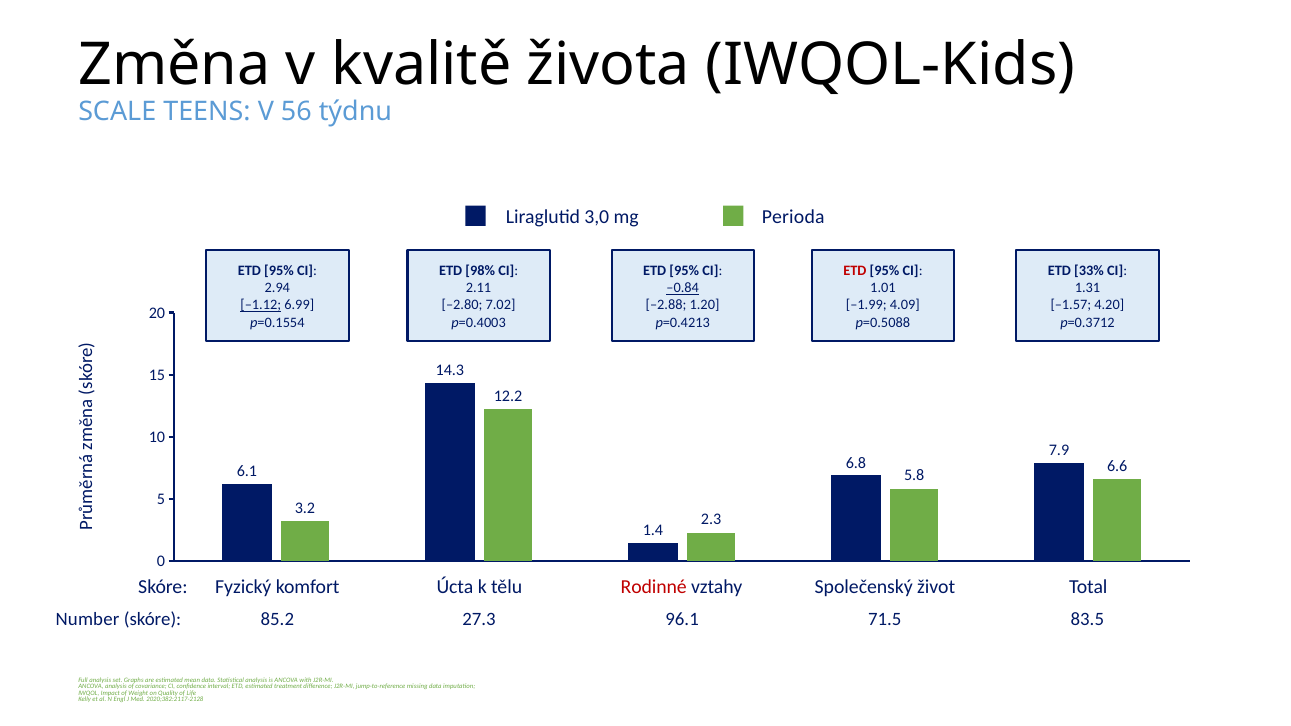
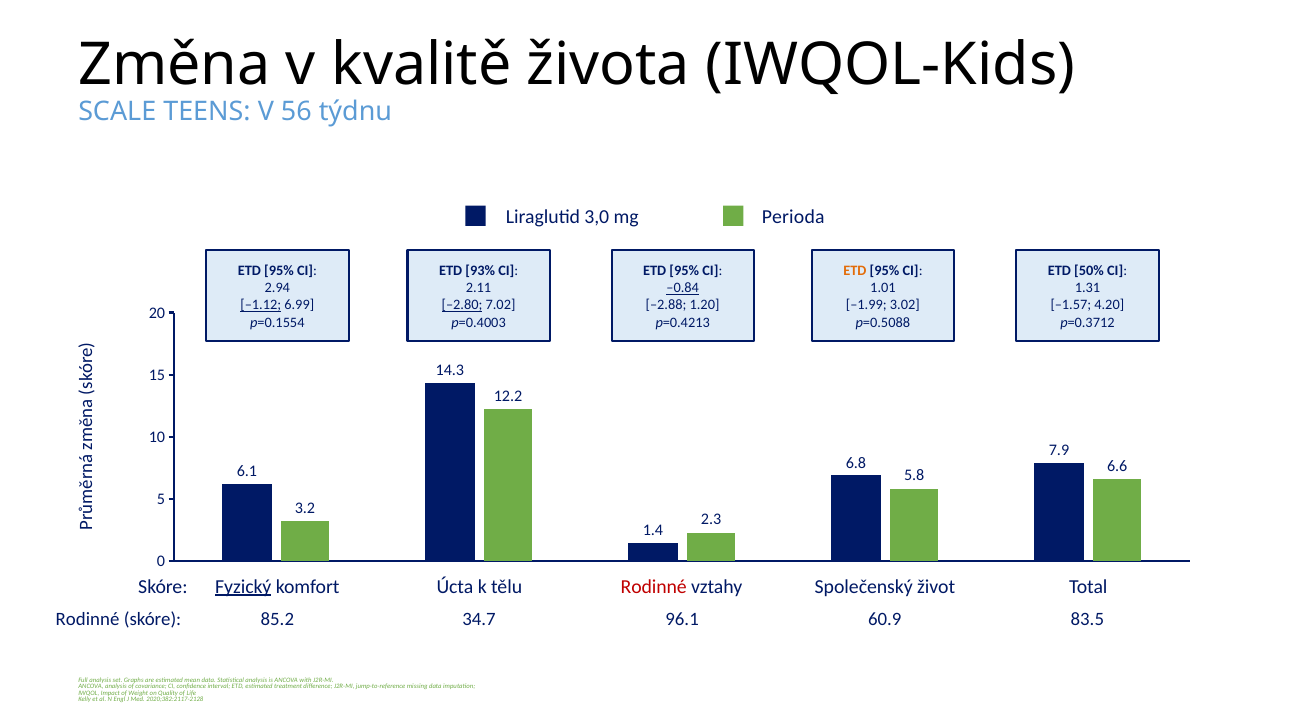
98%: 98% -> 93% (480, 271)
ETD colour: red -> orange (855, 271)
33%: 33% -> 50% (1089, 271)
–2.80 underline: none -> present (462, 305)
4.09: 4.09 -> 3.02 (905, 305)
Fyzický underline: none -> present (243, 587)
Number: Number -> Rodinné (88, 619)
27.3: 27.3 -> 34.7 (479, 619)
71.5: 71.5 -> 60.9 (885, 619)
